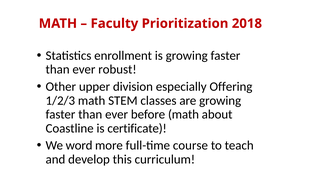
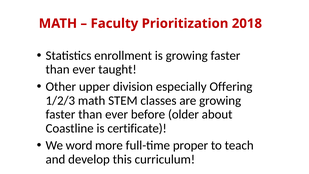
robust: robust -> taught (117, 69)
before math: math -> older (183, 114)
course: course -> proper (190, 145)
